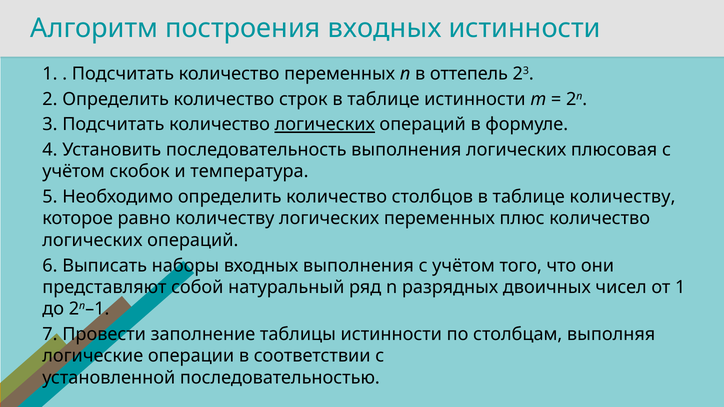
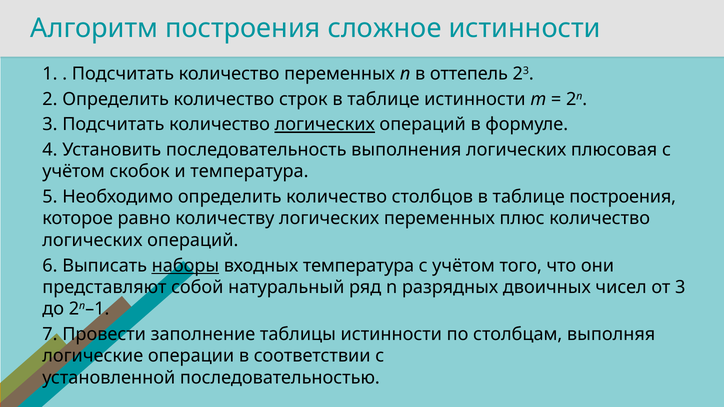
построения входных: входных -> сложное (385, 28)
таблице количеству: количеству -> построения (623, 197)
наборы underline: none -> present (185, 266)
входных выполнения: выполнения -> температура (359, 266)
от 1: 1 -> 3 (680, 287)
